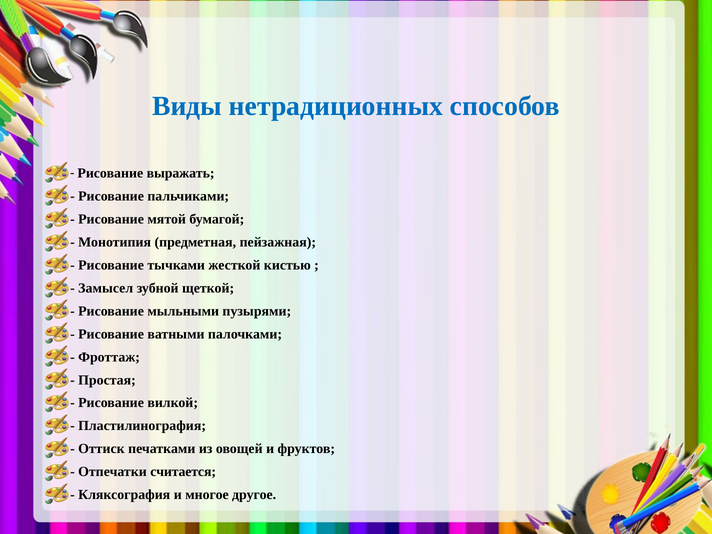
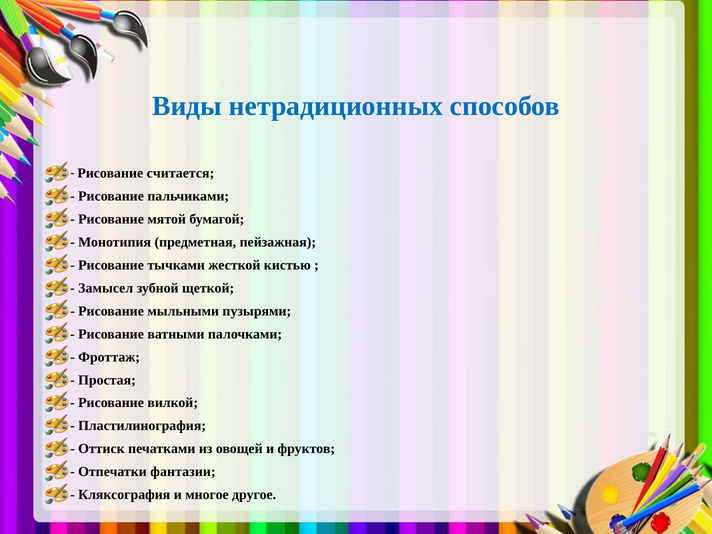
выражать: выражать -> считается (181, 173)
считается: считается -> фантазии (183, 472)
